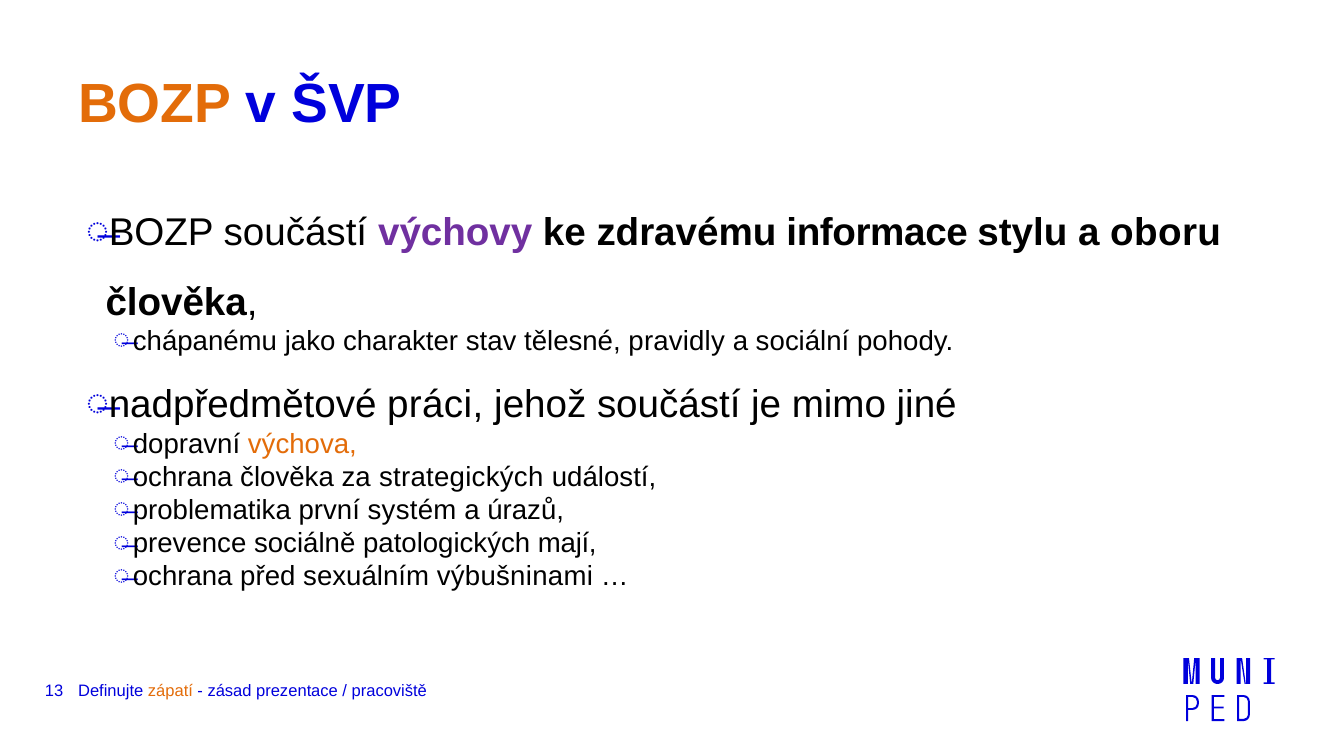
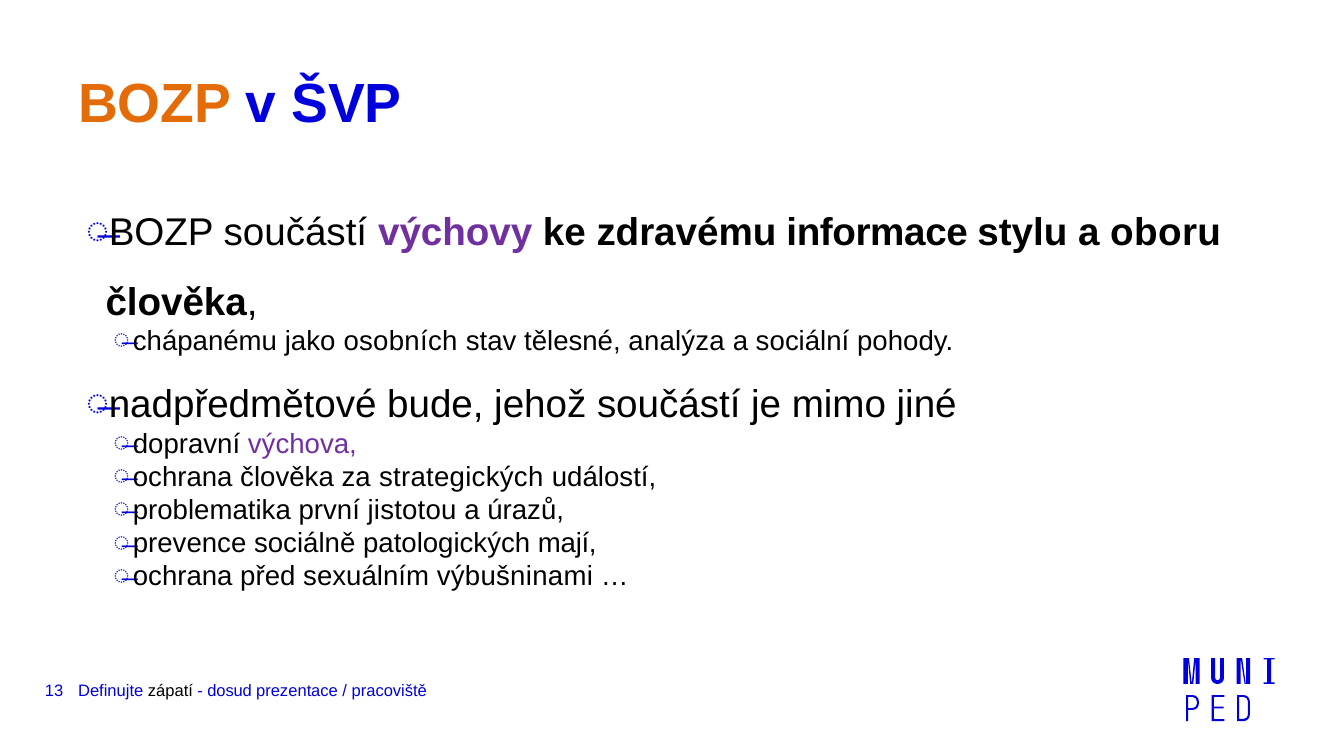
charakter: charakter -> osobních (400, 341)
pravidly: pravidly -> analýza (677, 341)
práci: práci -> bude (435, 405)
výchova colour: orange -> purple (302, 444)
systém: systém -> jistotou (412, 510)
zápatí colour: orange -> black (170, 691)
zásad: zásad -> dosud (230, 691)
